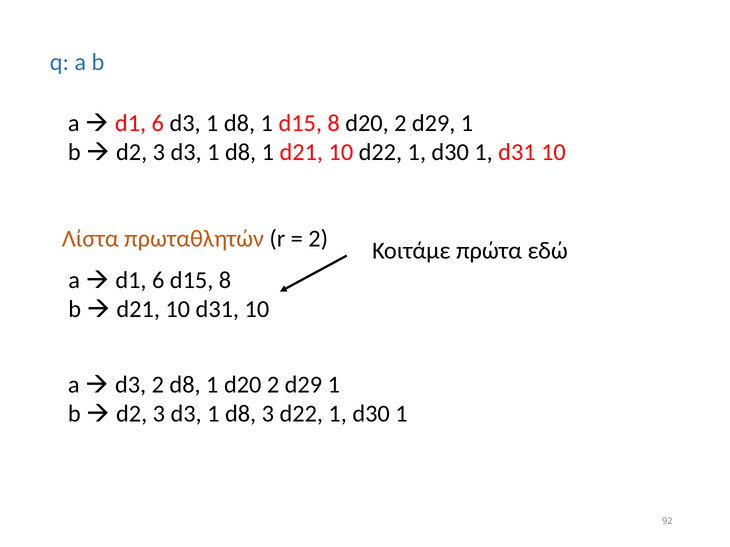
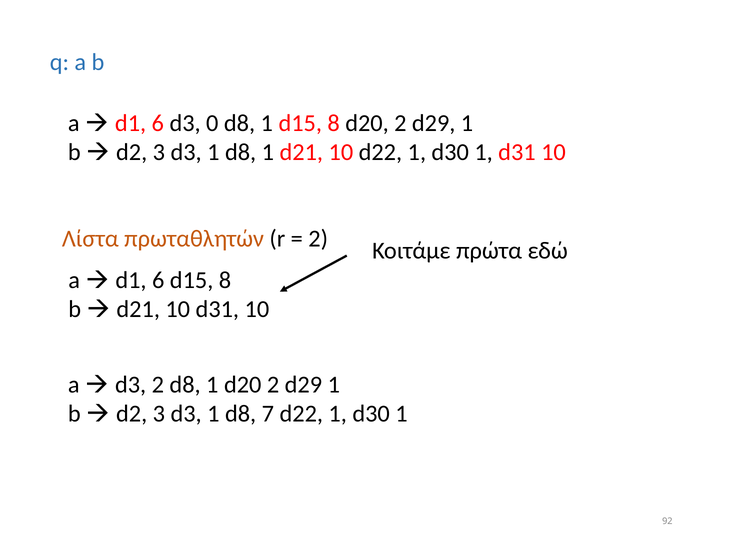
6 d3 1: 1 -> 0 (212, 123)
d8 3: 3 -> 7 (268, 414)
